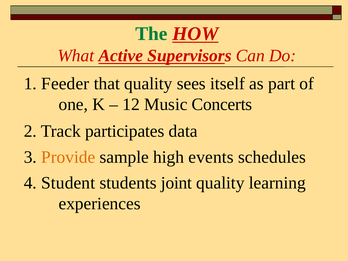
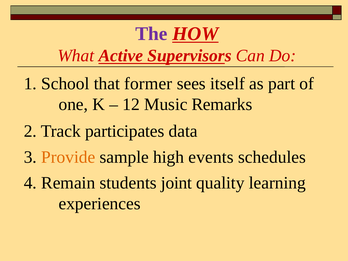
The colour: green -> purple (151, 34)
Feeder: Feeder -> School (65, 84)
that quality: quality -> former (148, 84)
Concerts: Concerts -> Remarks (222, 104)
Student: Student -> Remain (68, 183)
